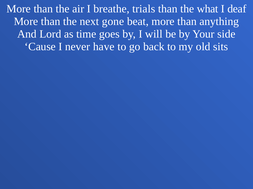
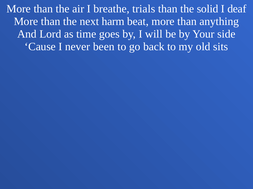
what: what -> solid (208, 9)
gone: gone -> harm (113, 21)
have: have -> been (104, 47)
